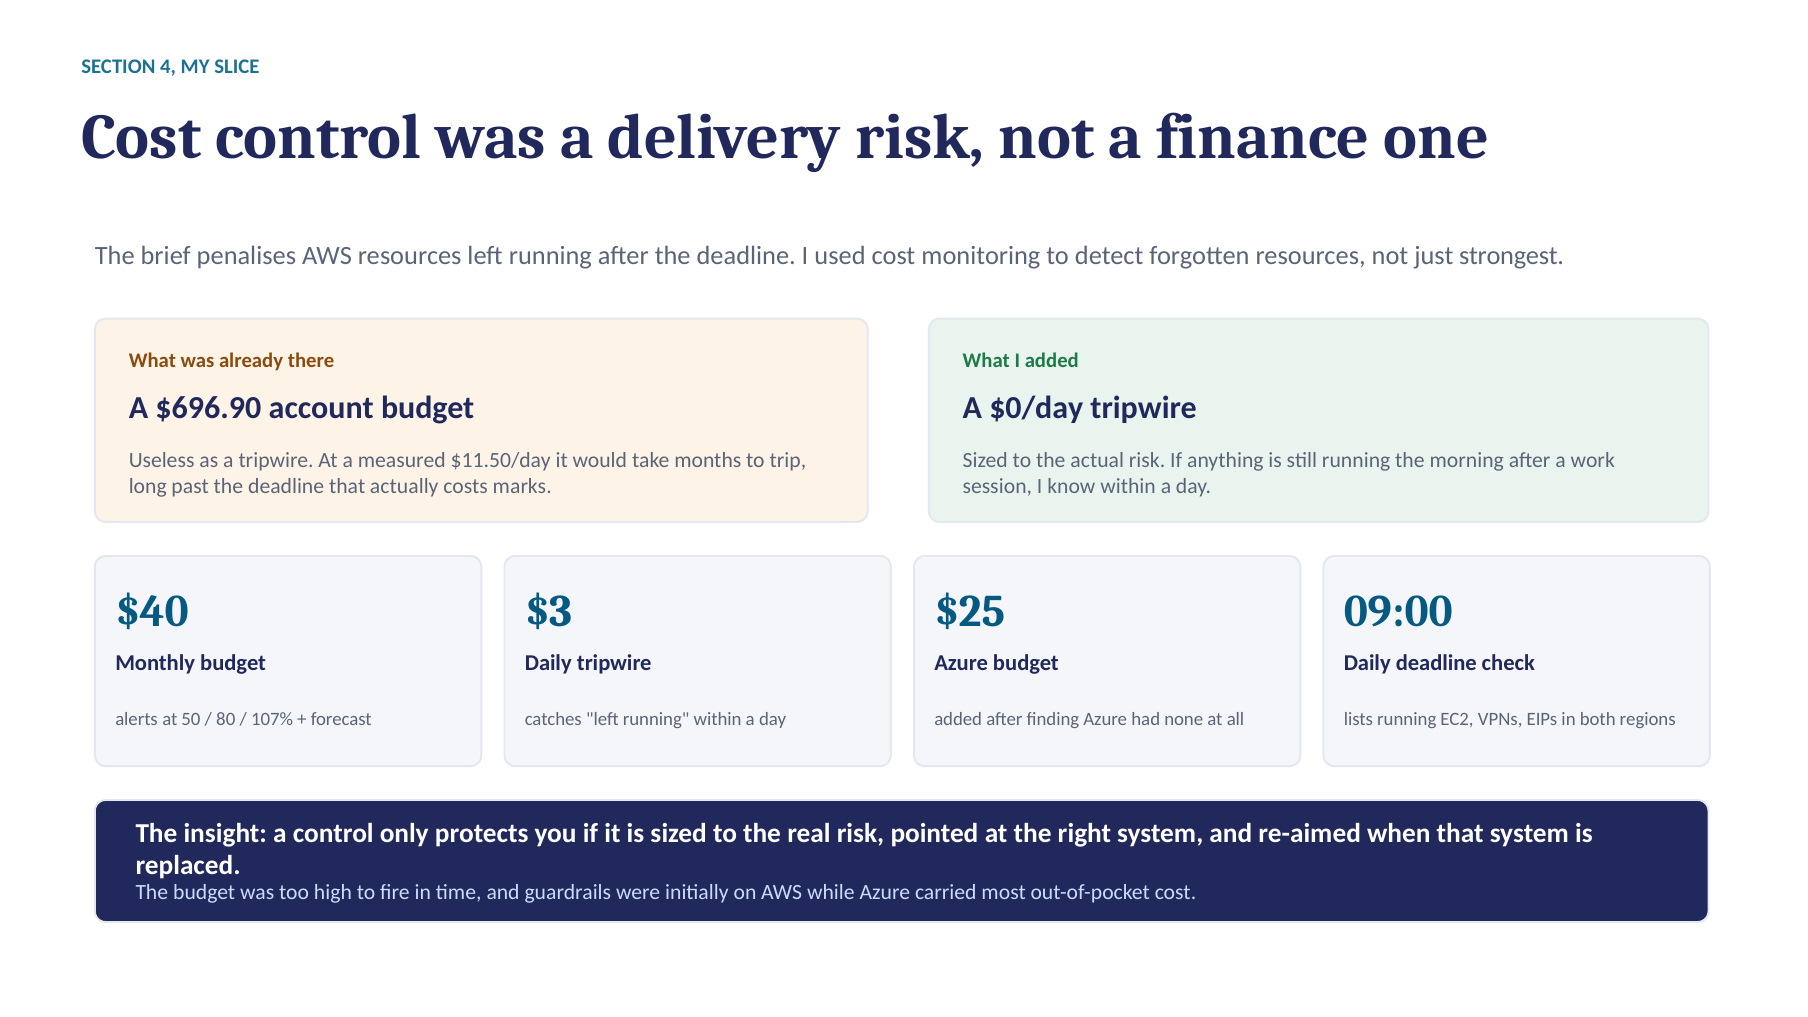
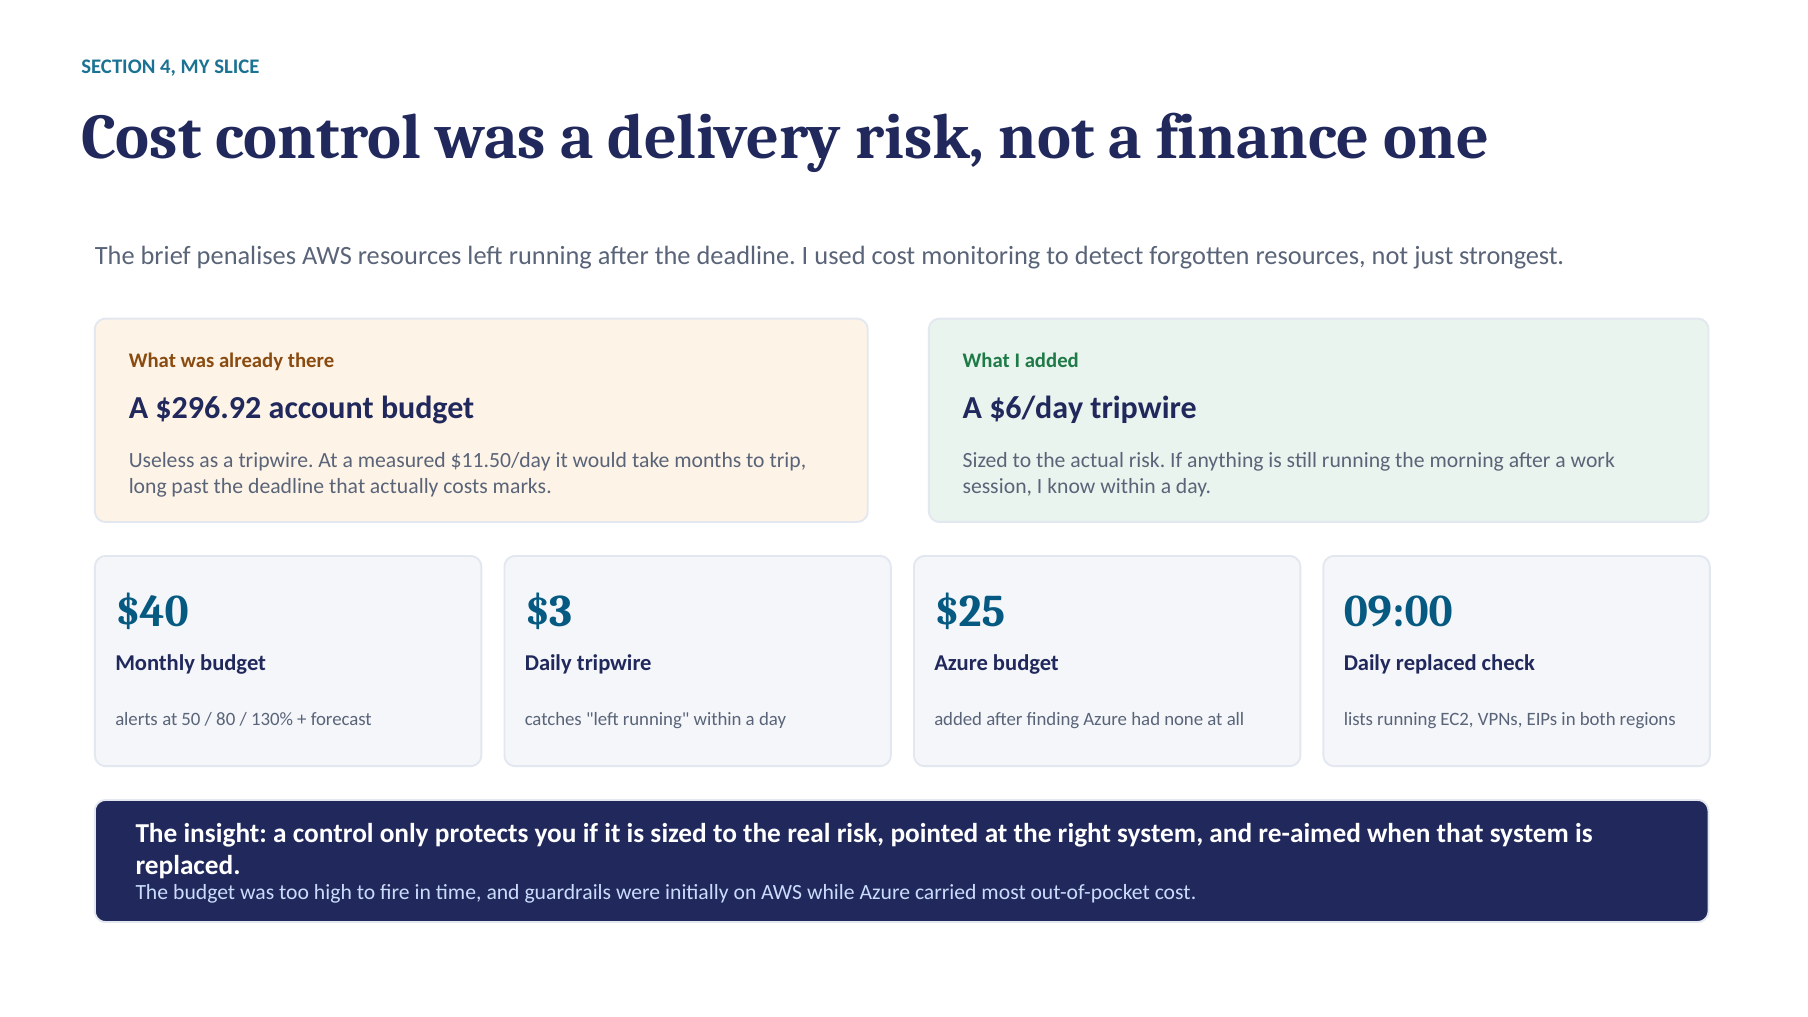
$696.90: $696.90 -> $296.92 (208, 408)
$0/day: $0/day -> $6/day (1036, 408)
Daily deadline: deadline -> replaced (1436, 663)
107%: 107% -> 130% (272, 719)
